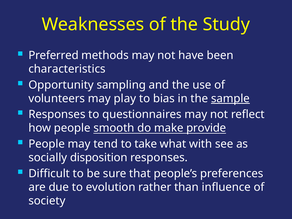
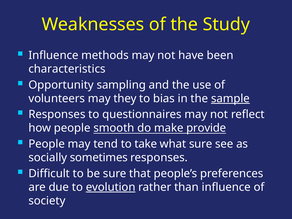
Preferred: Preferred -> Influence (53, 55)
play: play -> they (125, 98)
what with: with -> sure (201, 144)
disposition: disposition -> sometimes (99, 158)
evolution underline: none -> present (111, 187)
